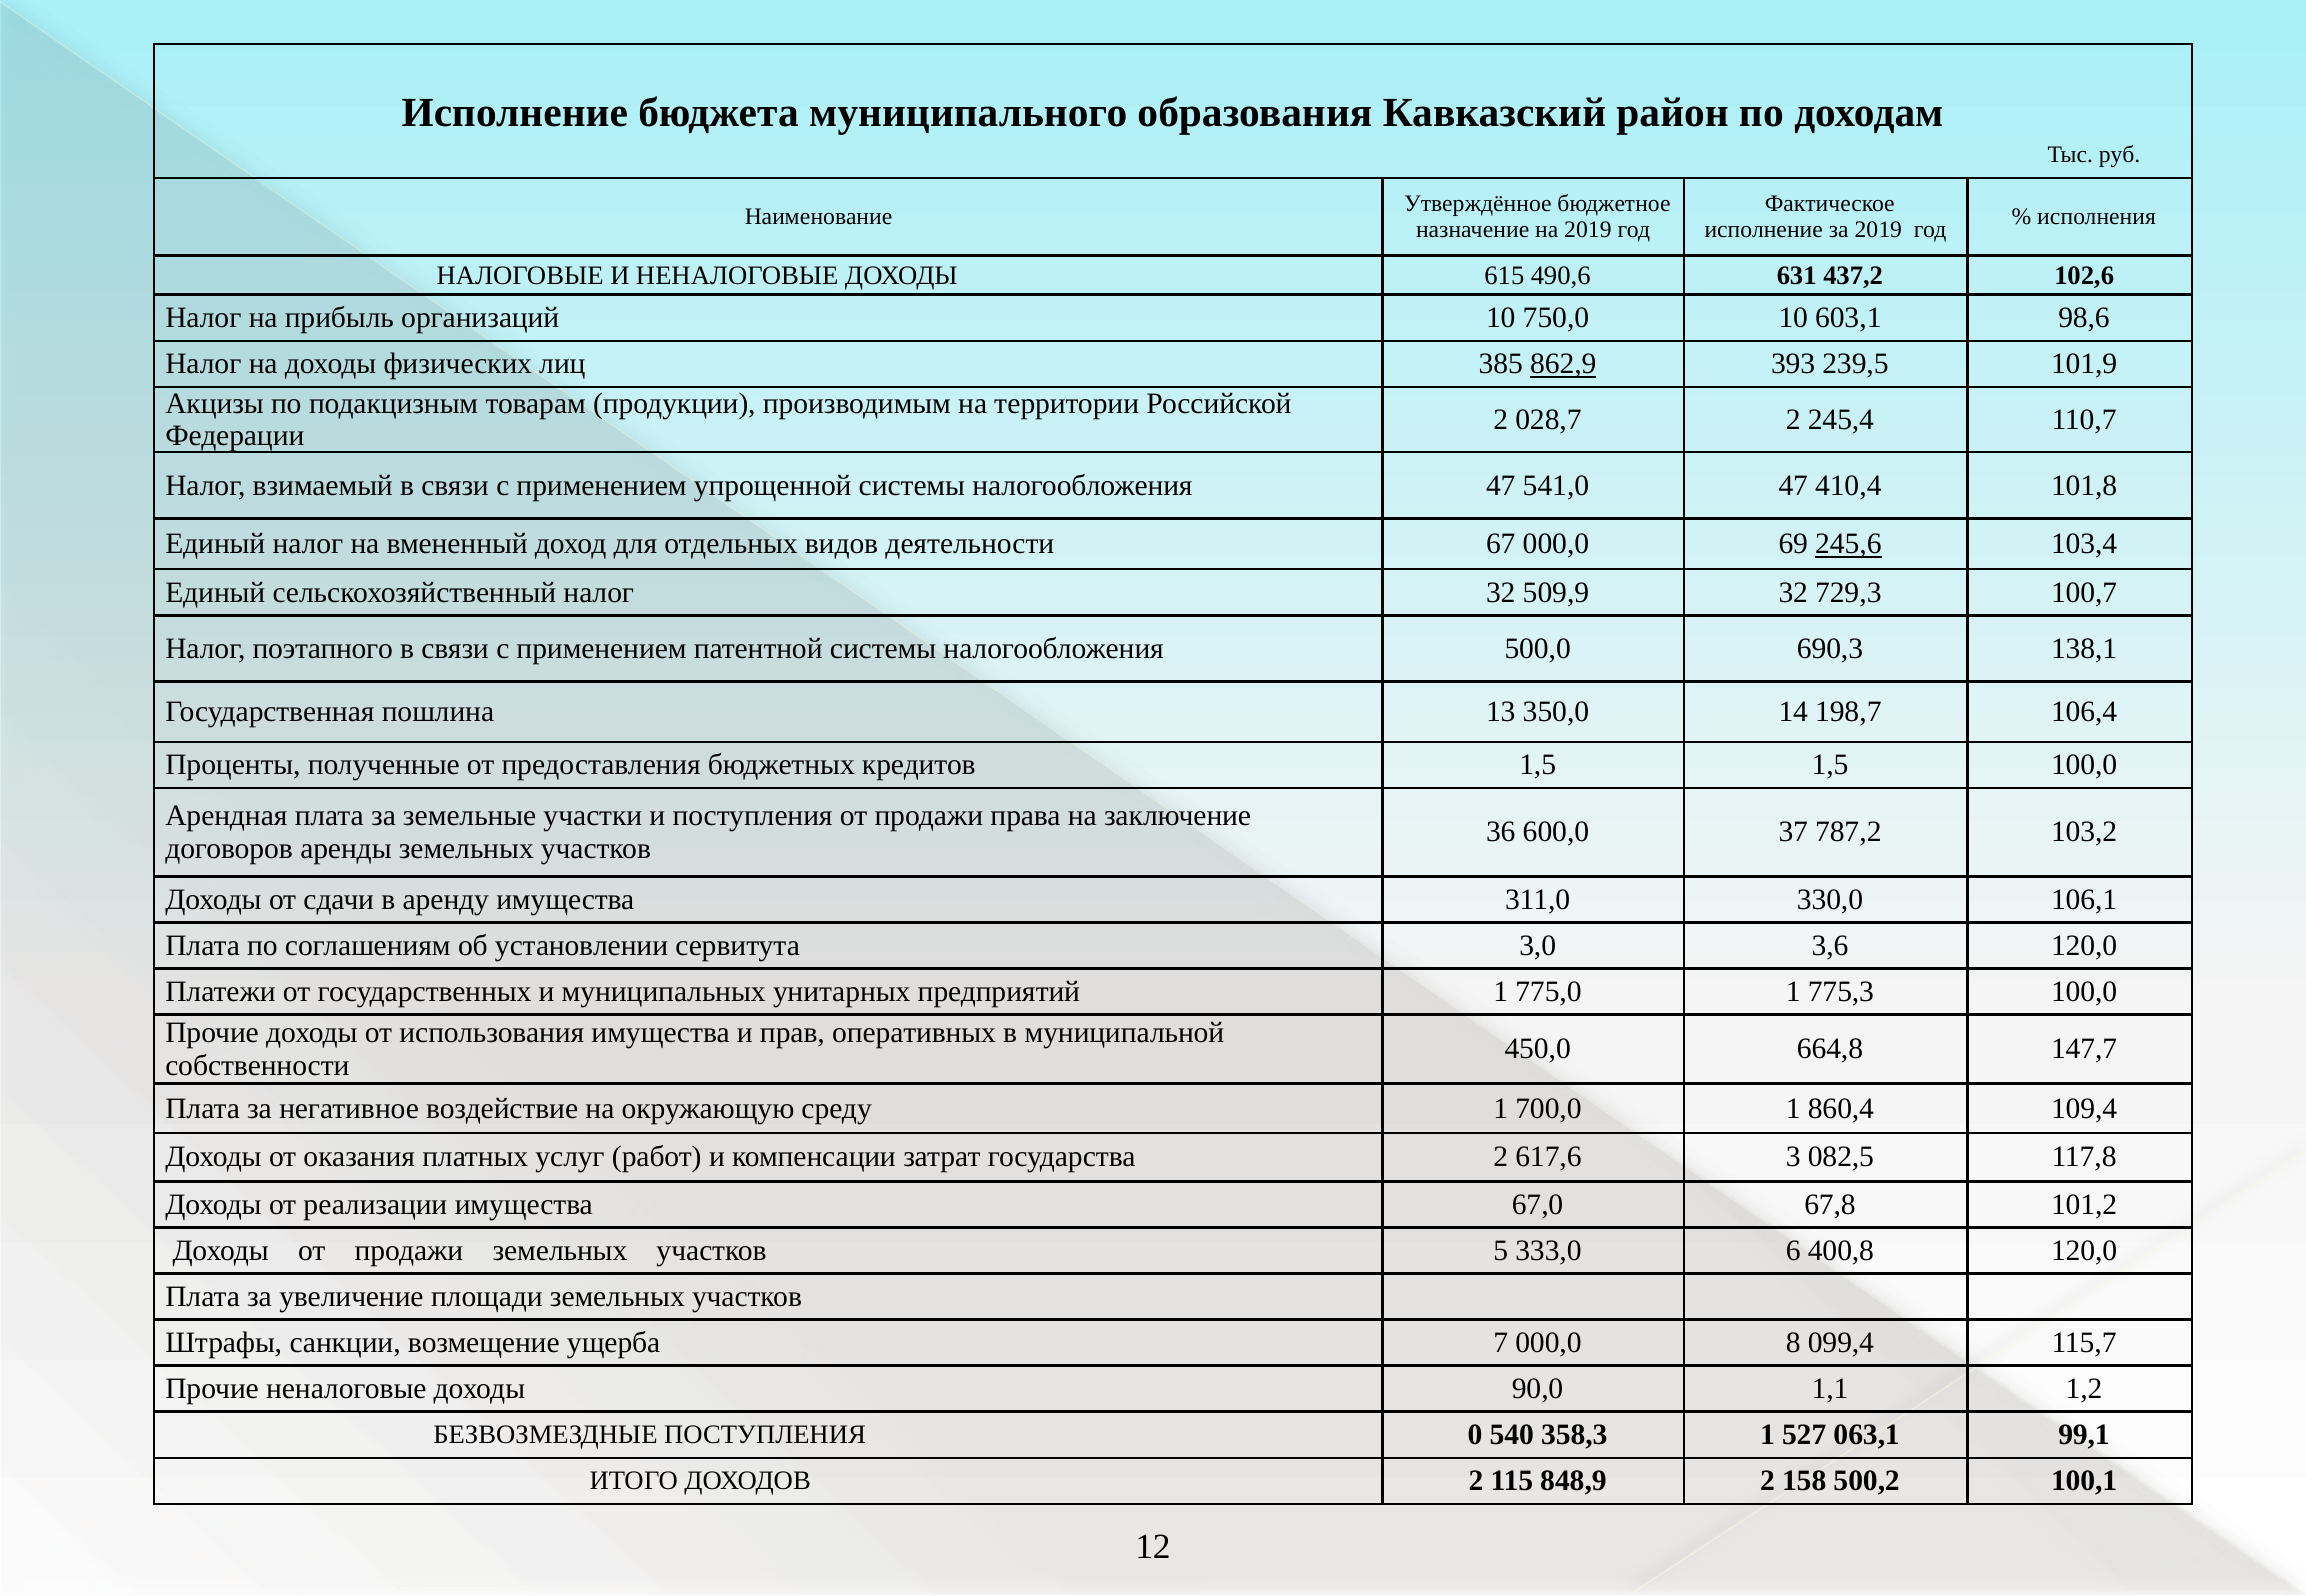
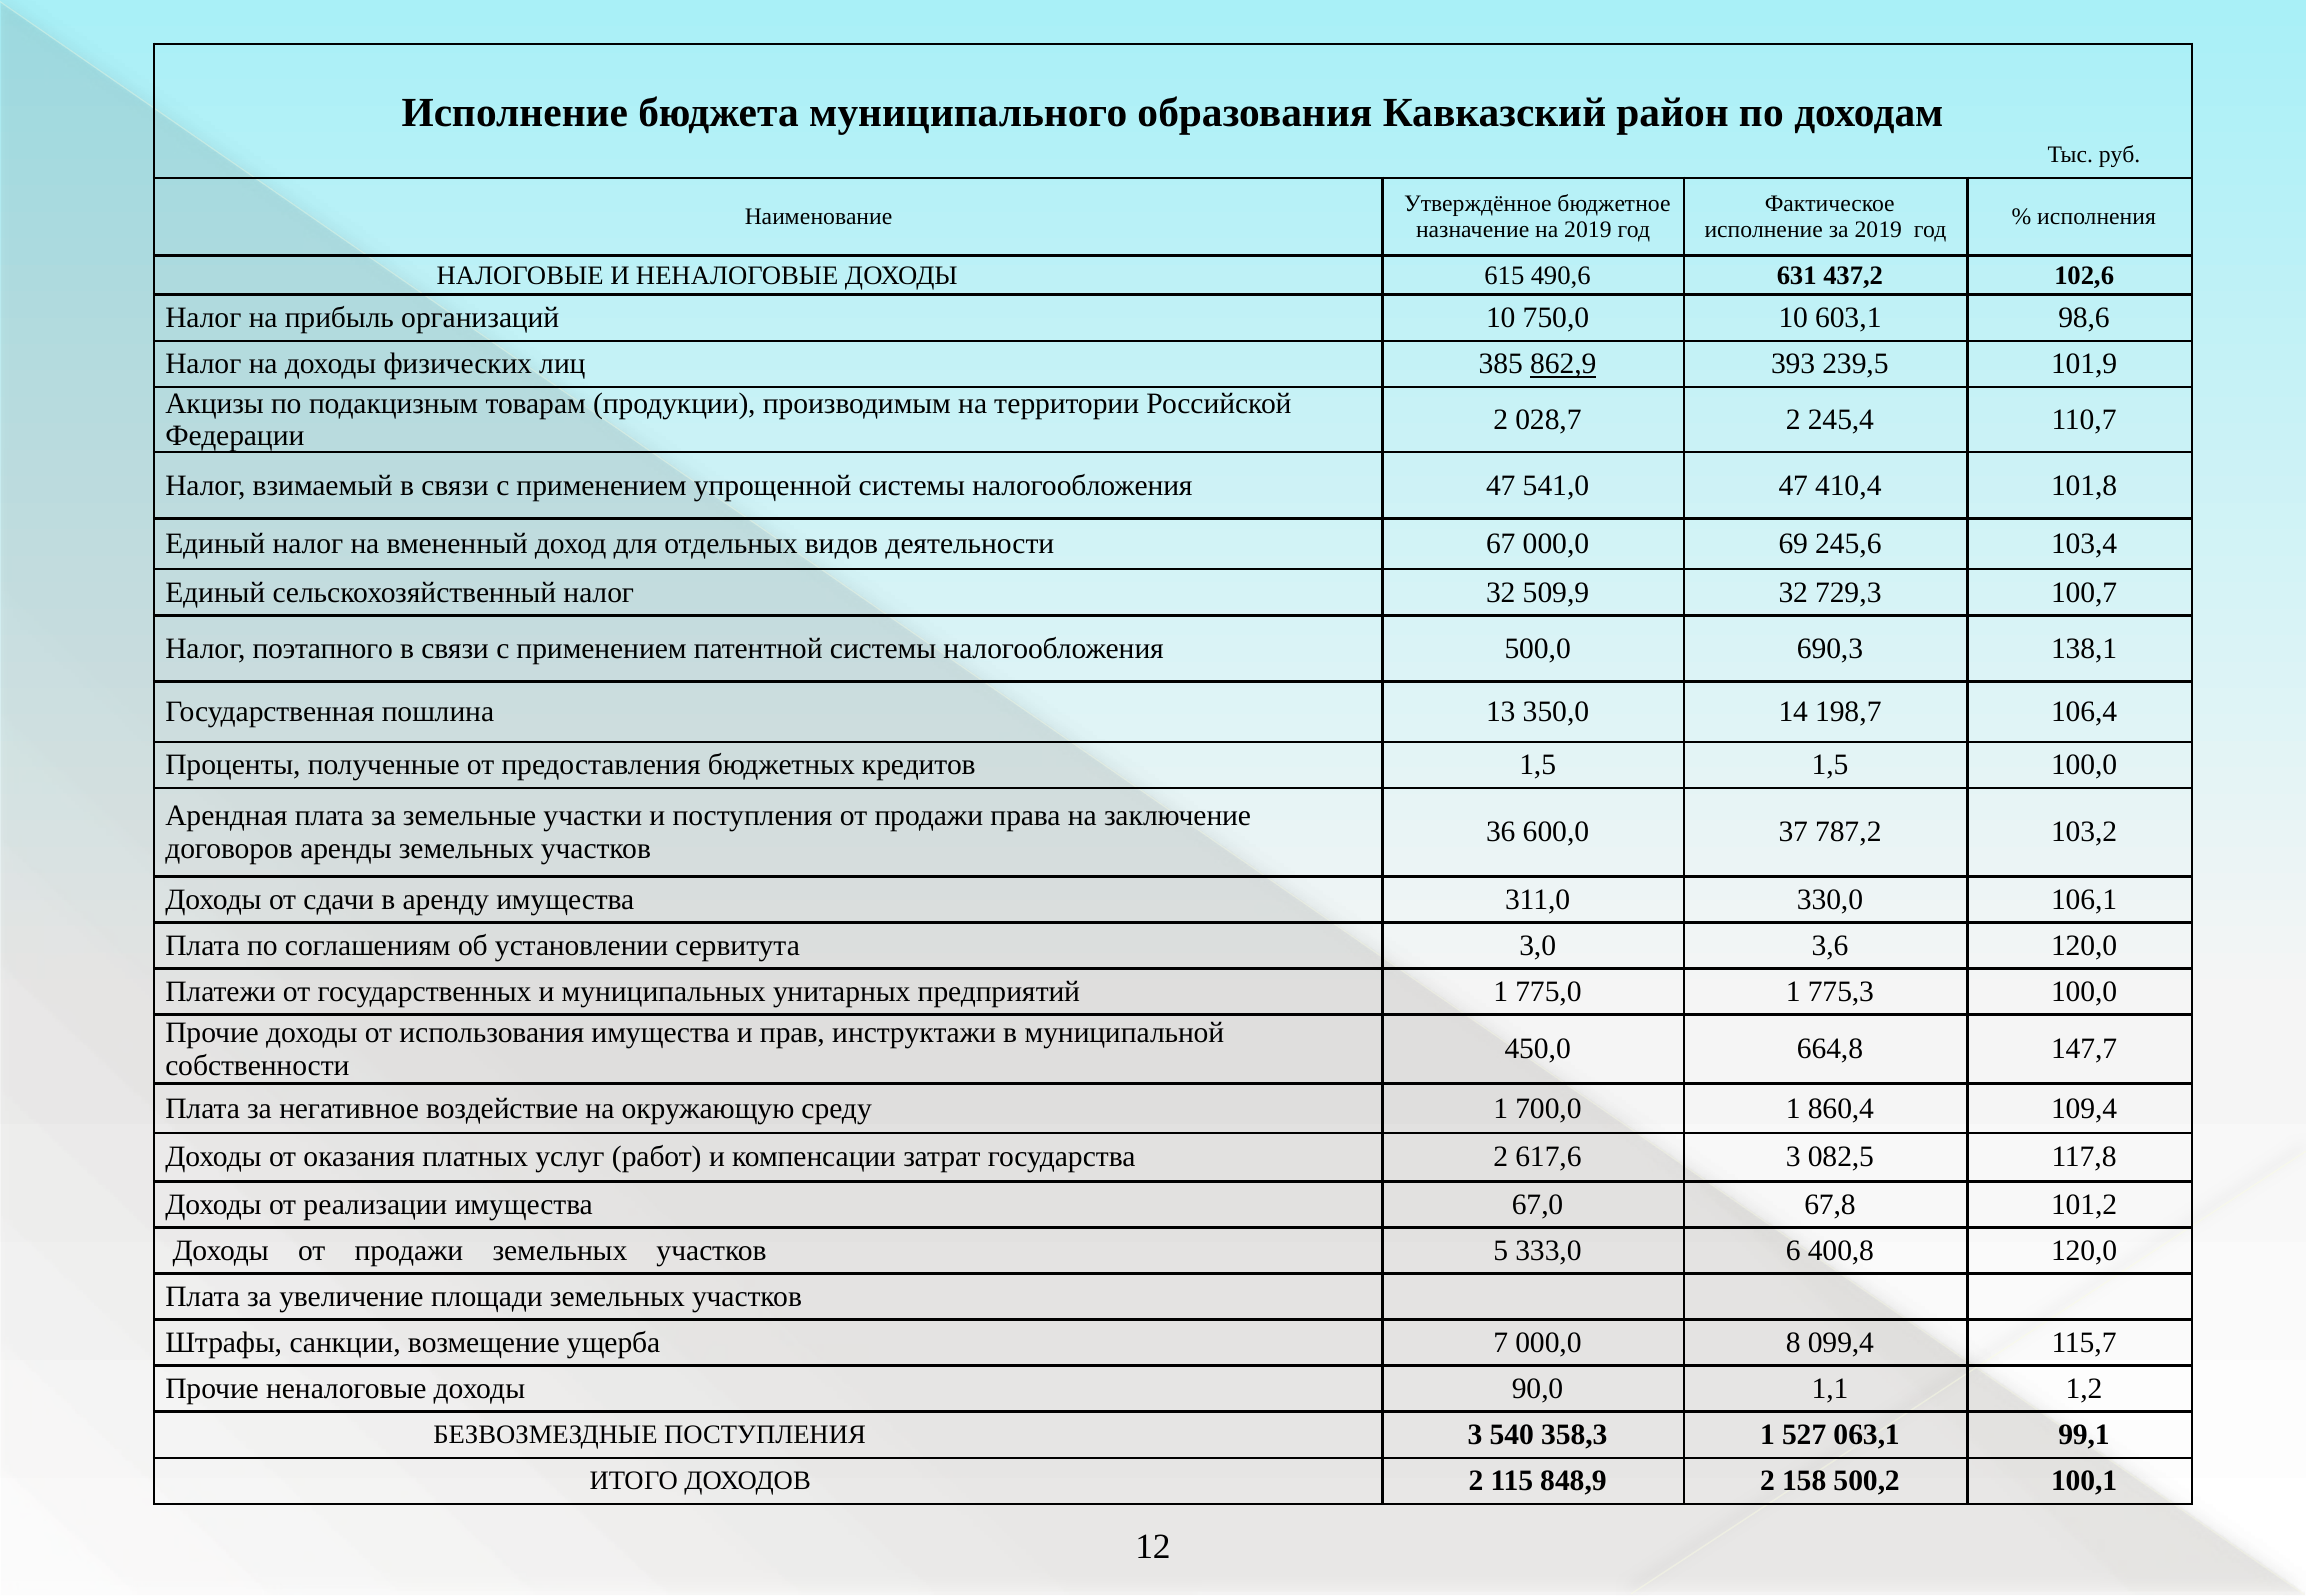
245,6 underline: present -> none (1848, 544)
оперативных: оперативных -> инструктажи (914, 1033)
ПОСТУПЛЕНИЯ 0: 0 -> 3 (1475, 1435)
